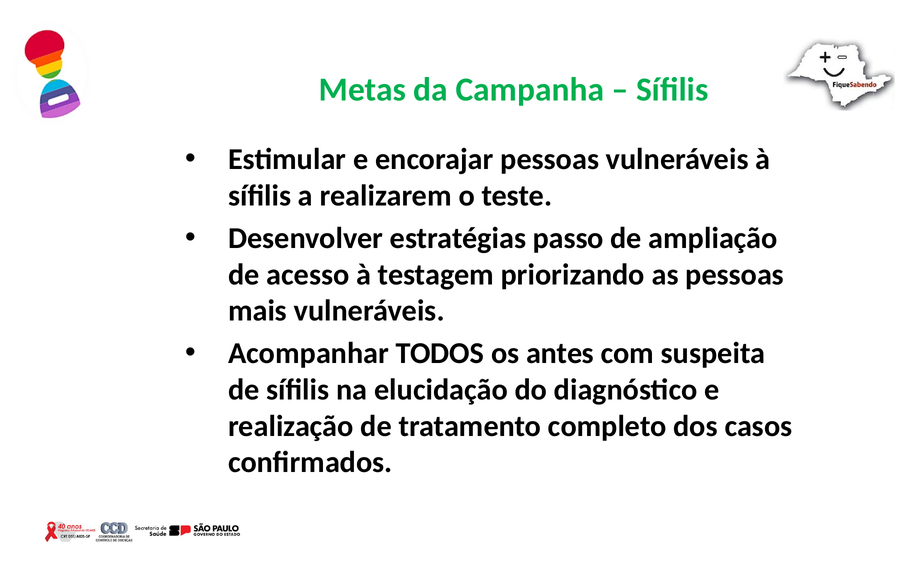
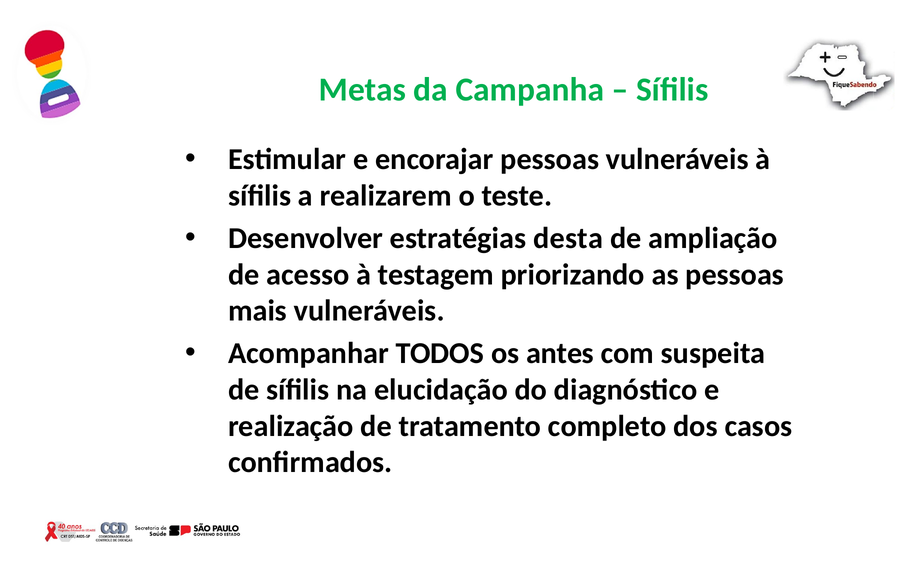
passo: passo -> desta (568, 238)
